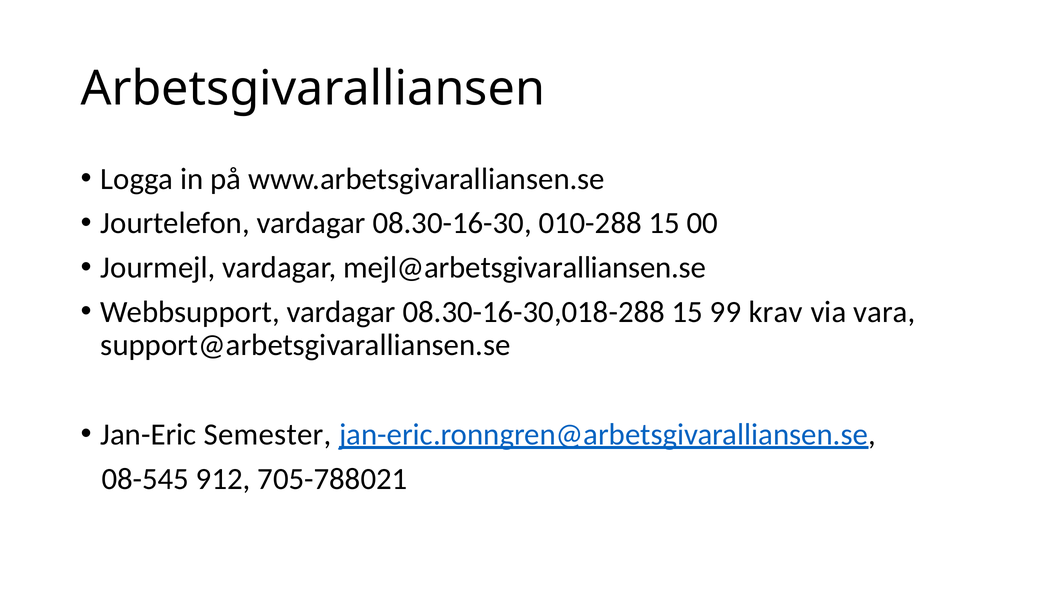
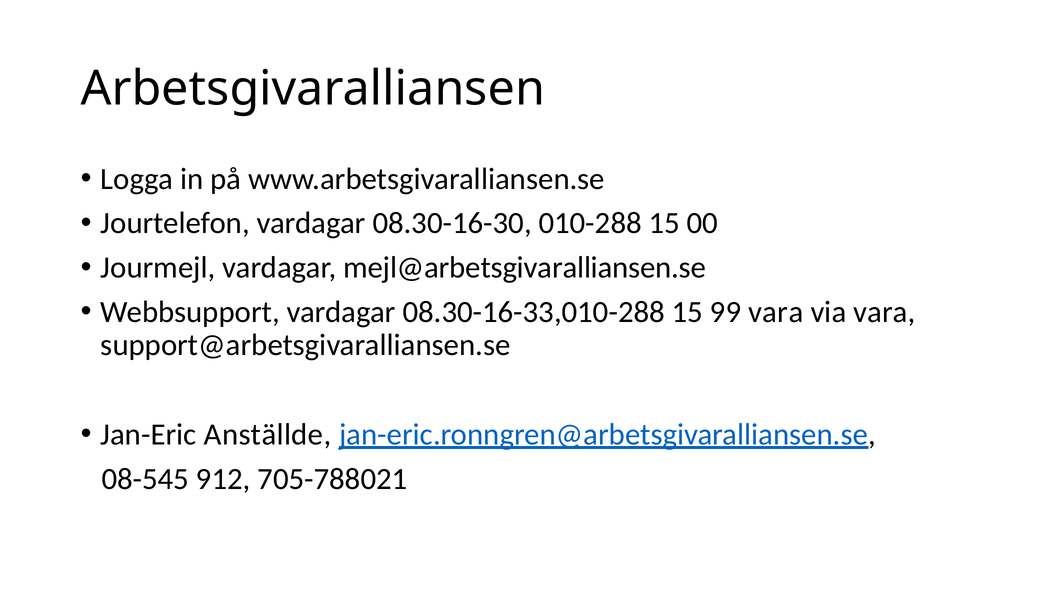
08.30-16-30,018-288: 08.30-16-30,018-288 -> 08.30-16-33,010-288 (534, 312)
99 krav: krav -> vara (776, 312)
Semester: Semester -> Anställde (268, 434)
